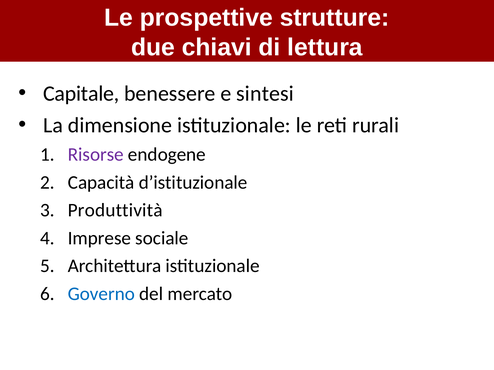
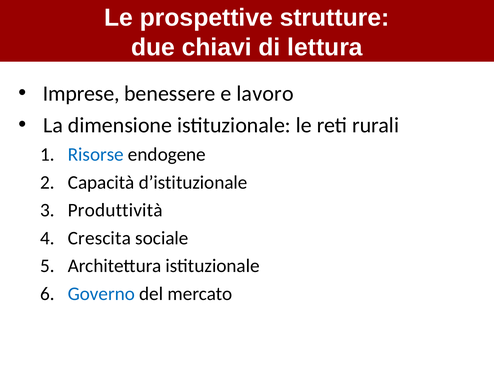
Capitale: Capitale -> Imprese (81, 94)
sintesi: sintesi -> lavoro (265, 94)
Risorse colour: purple -> blue (96, 155)
Imprese: Imprese -> Crescita (99, 238)
